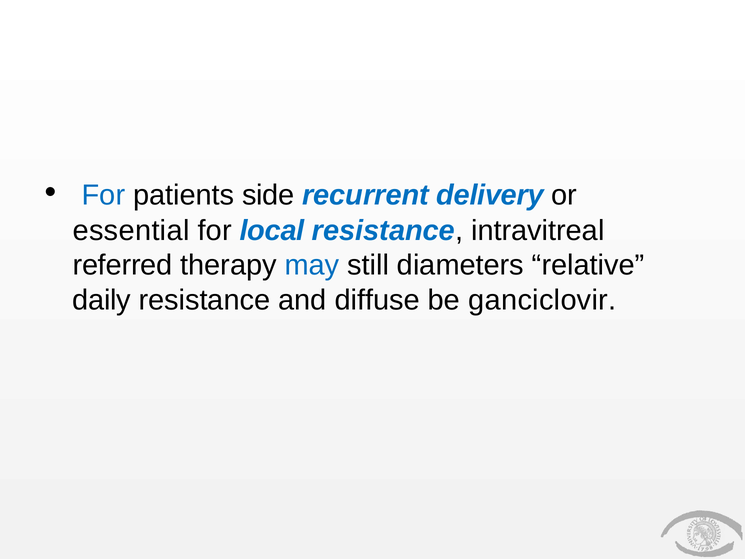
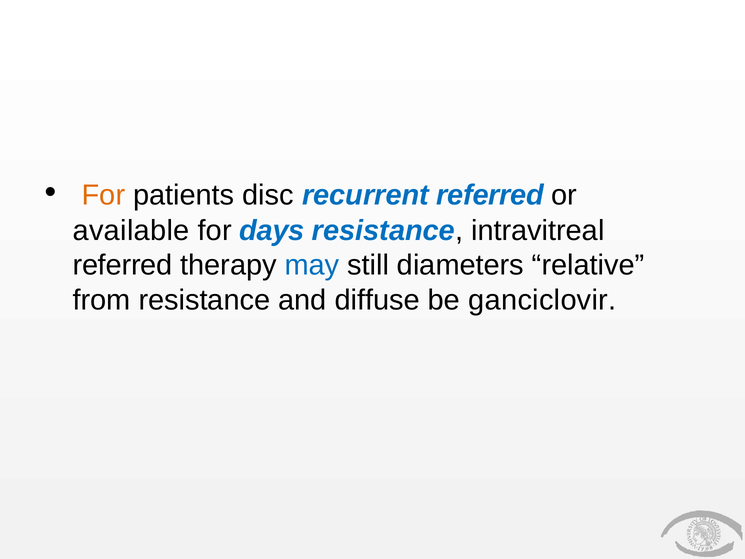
For colour: blue -> orange (104, 195)
side: side -> disc (268, 195)
recurrent delivery: delivery -> referred (490, 195)
essential: essential -> available (131, 231)
local: local -> days (272, 231)
daily: daily -> from (102, 300)
